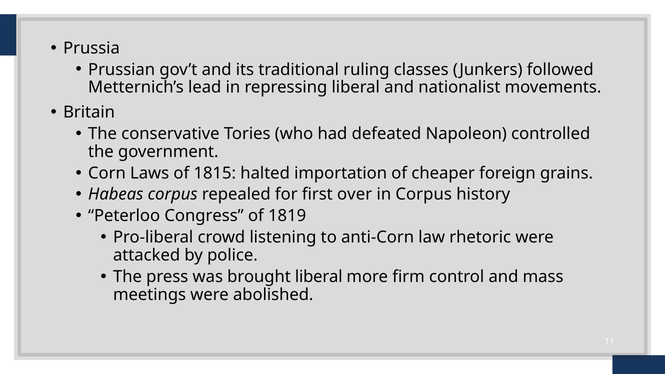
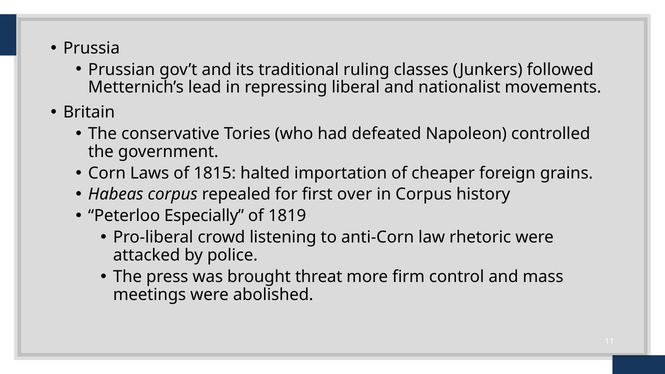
Congress: Congress -> Especially (204, 216)
brought liberal: liberal -> threat (319, 277)
